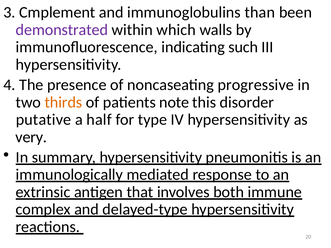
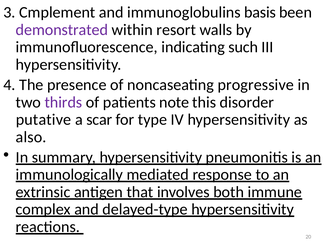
than: than -> basis (260, 12)
which: which -> resort (176, 30)
thirds colour: orange -> purple (63, 102)
half: half -> scar (99, 120)
very: very -> also (31, 137)
